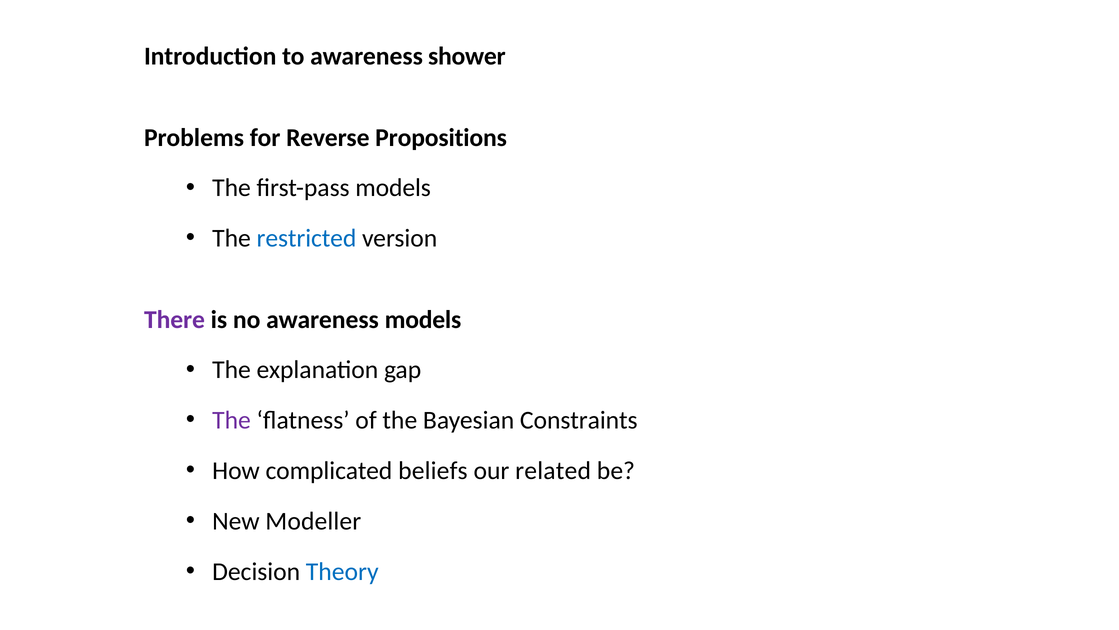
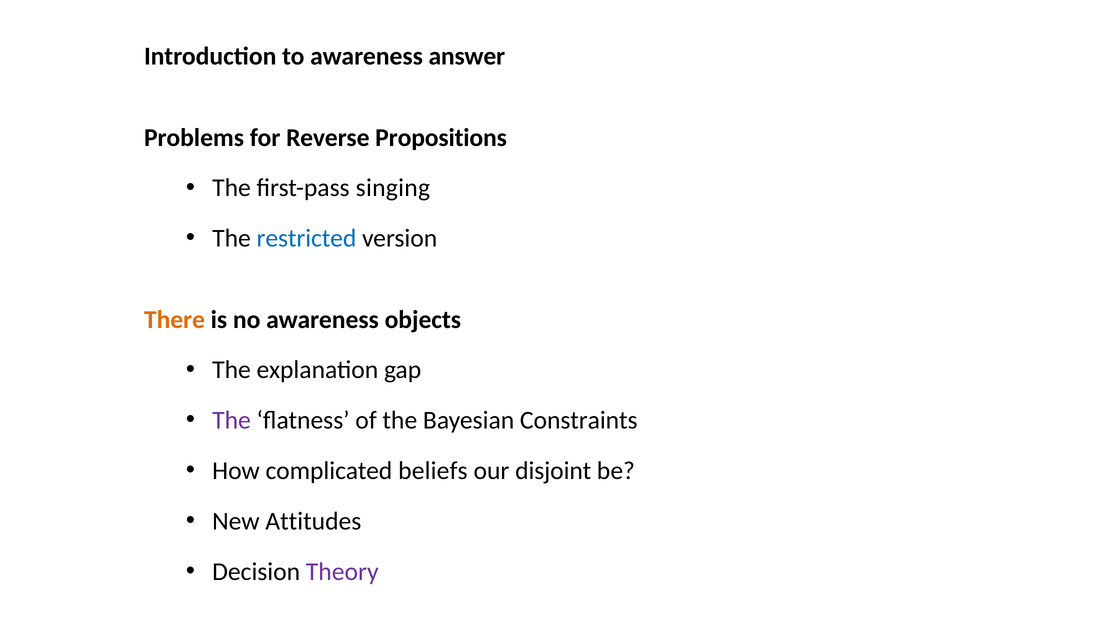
shower: shower -> answer (467, 56)
first-pass models: models -> singing (393, 188)
There colour: purple -> orange (175, 319)
awareness models: models -> objects (423, 319)
related: related -> disjoint (553, 470)
Modeller: Modeller -> Attitudes (313, 521)
Theory colour: blue -> purple (342, 571)
